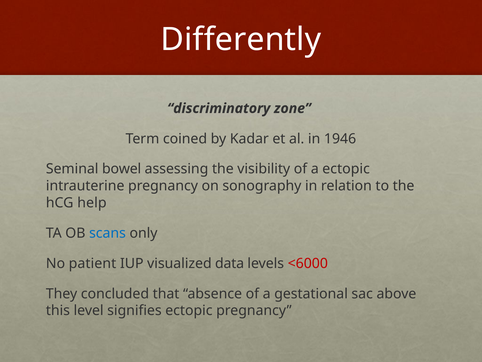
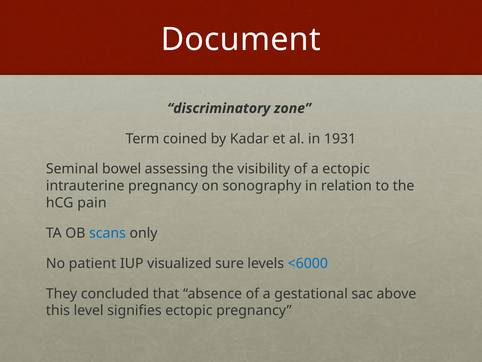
Differently: Differently -> Document (241, 39)
1946: 1946 -> 1931 (340, 138)
help: help -> pain (92, 203)
data: data -> sure (230, 263)
<6000 colour: red -> blue (308, 263)
